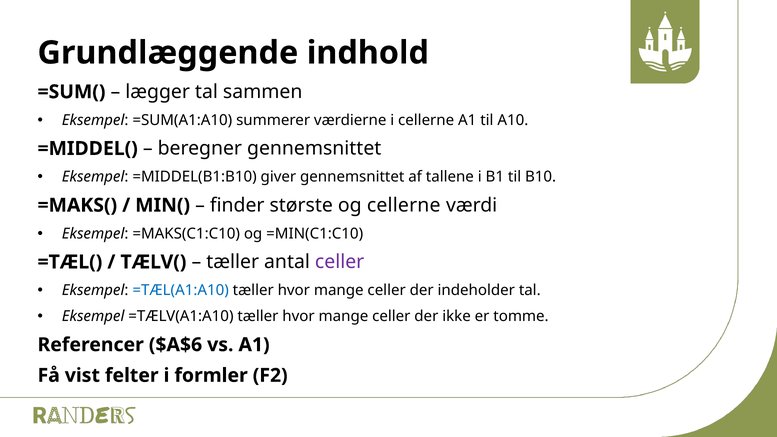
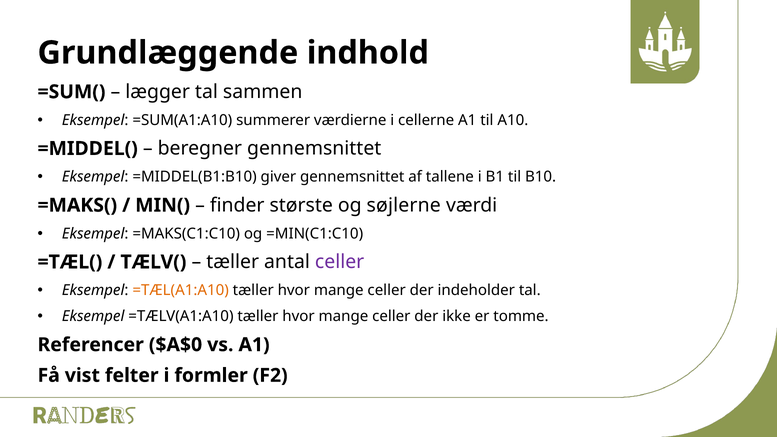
og cellerne: cellerne -> søjlerne (404, 205)
=TÆL(A1:A10 colour: blue -> orange (181, 290)
$A$6: $A$6 -> $A$0 (175, 345)
